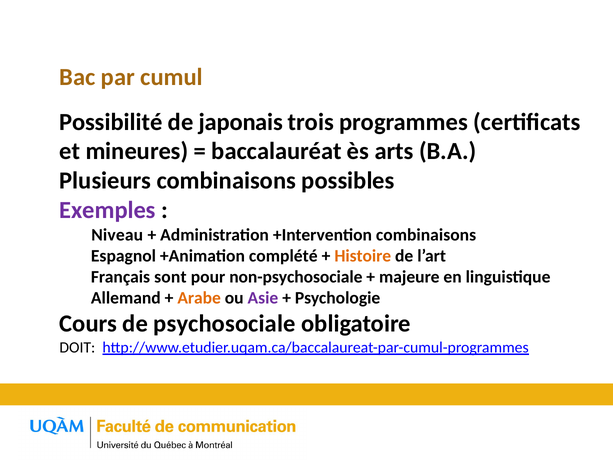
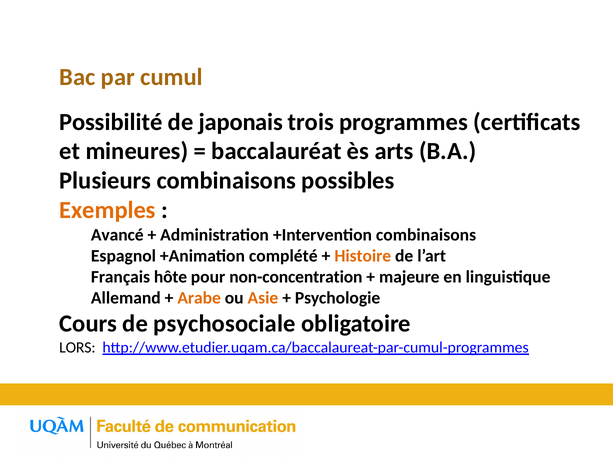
Exemples colour: purple -> orange (108, 210)
Niveau: Niveau -> Avancé (117, 235)
sont: sont -> hôte (171, 277)
non-psychosociale: non-psychosociale -> non-concentration (296, 277)
Asie colour: purple -> orange (263, 298)
DOIT: DOIT -> LORS (77, 347)
